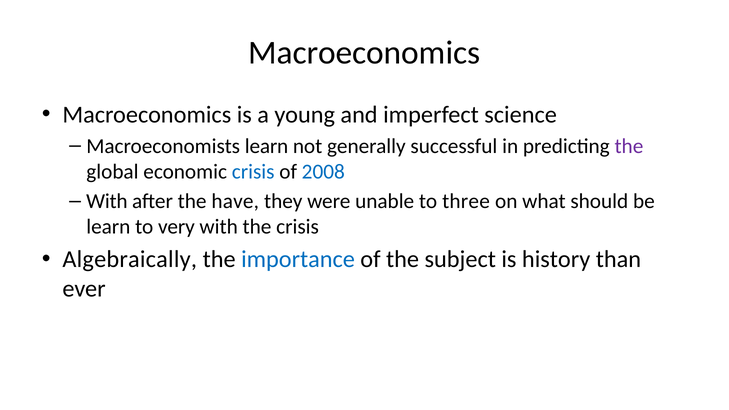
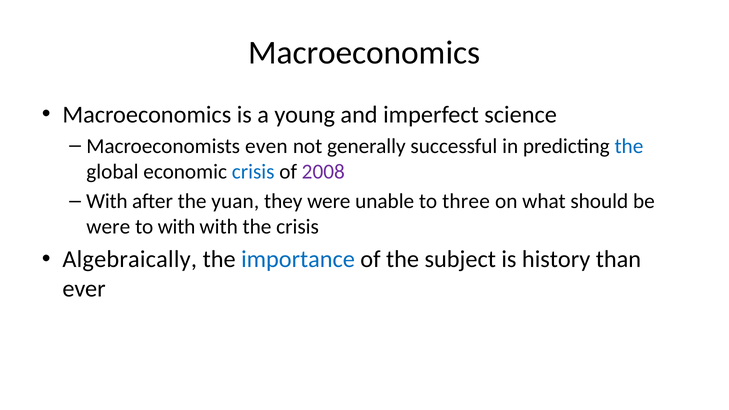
Macroeconomists learn: learn -> even (266, 146)
the colour: purple -> blue (629, 146)
2008 colour: blue -> purple (323, 172)
have: have -> yuan (235, 201)
learn: learn -> were (108, 227)
to very: very -> with (176, 227)
